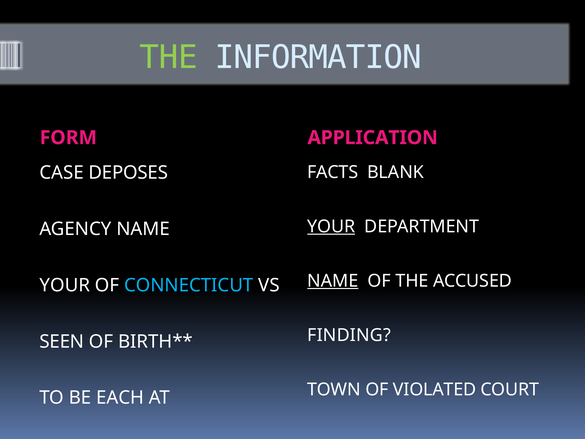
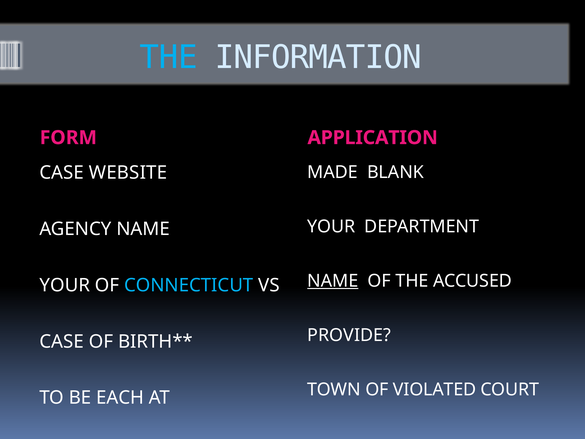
THE colour: light green -> light blue (169, 57)
FACTS: FACTS -> MADE (333, 172)
DEPOSES: DEPOSES -> WEBSITE (128, 173)
YOUR underline: present -> none (331, 226)
FINDING: FINDING -> PROVIDE (349, 335)
SEEN: SEEN -> CASE (62, 341)
